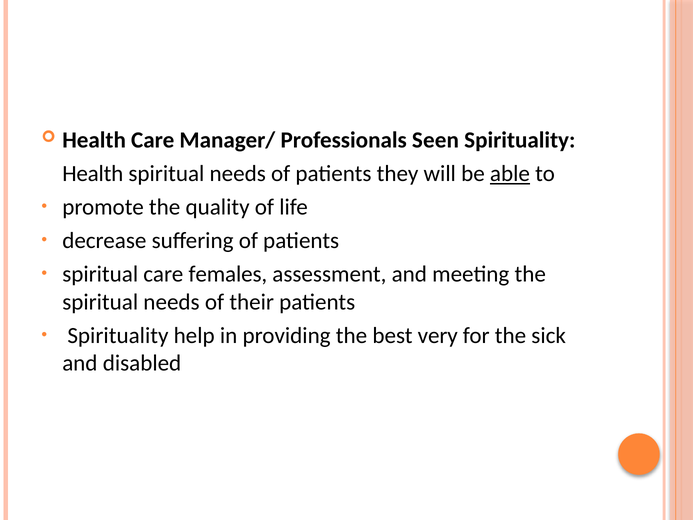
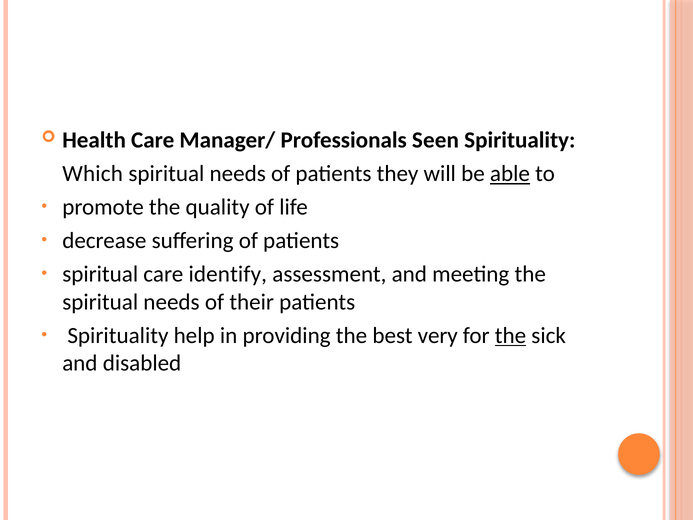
Health: Health -> Which (93, 174)
females: females -> identify (228, 274)
the underline: none -> present (511, 335)
